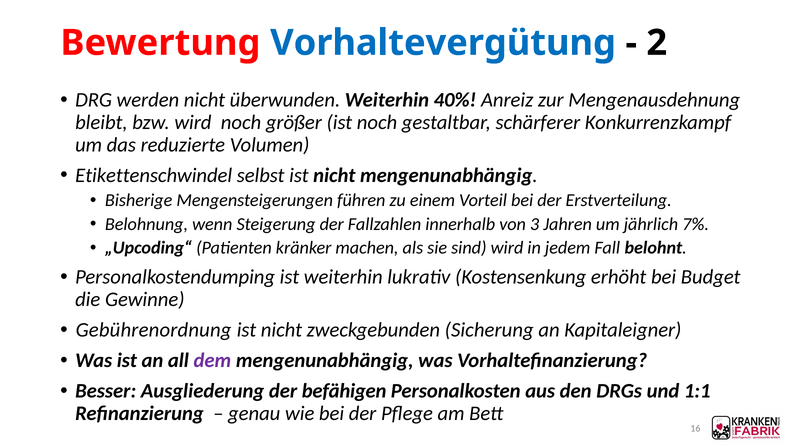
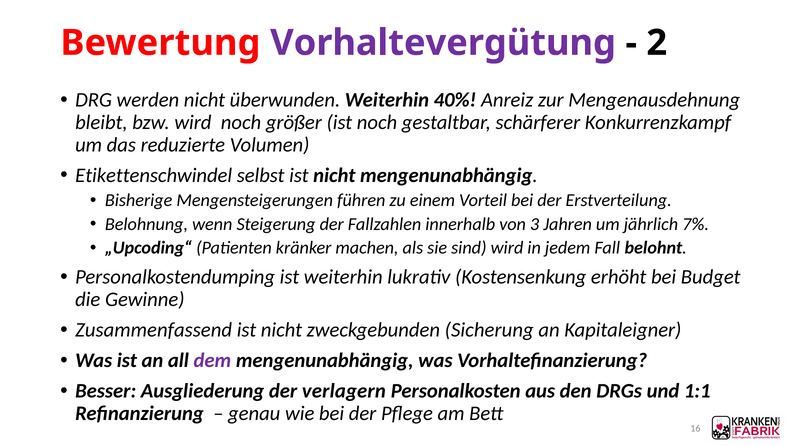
Vorhaltevergütung colour: blue -> purple (443, 43)
Gebührenordnung: Gebührenordnung -> Zusammenfassend (154, 330)
befähigen: befähigen -> verlagern (344, 391)
